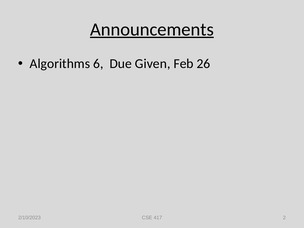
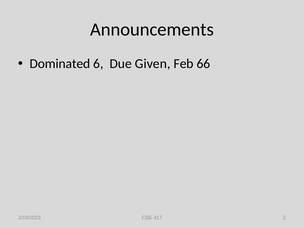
Announcements underline: present -> none (152, 29)
Algorithms: Algorithms -> Dominated (60, 64)
26: 26 -> 66 (203, 64)
